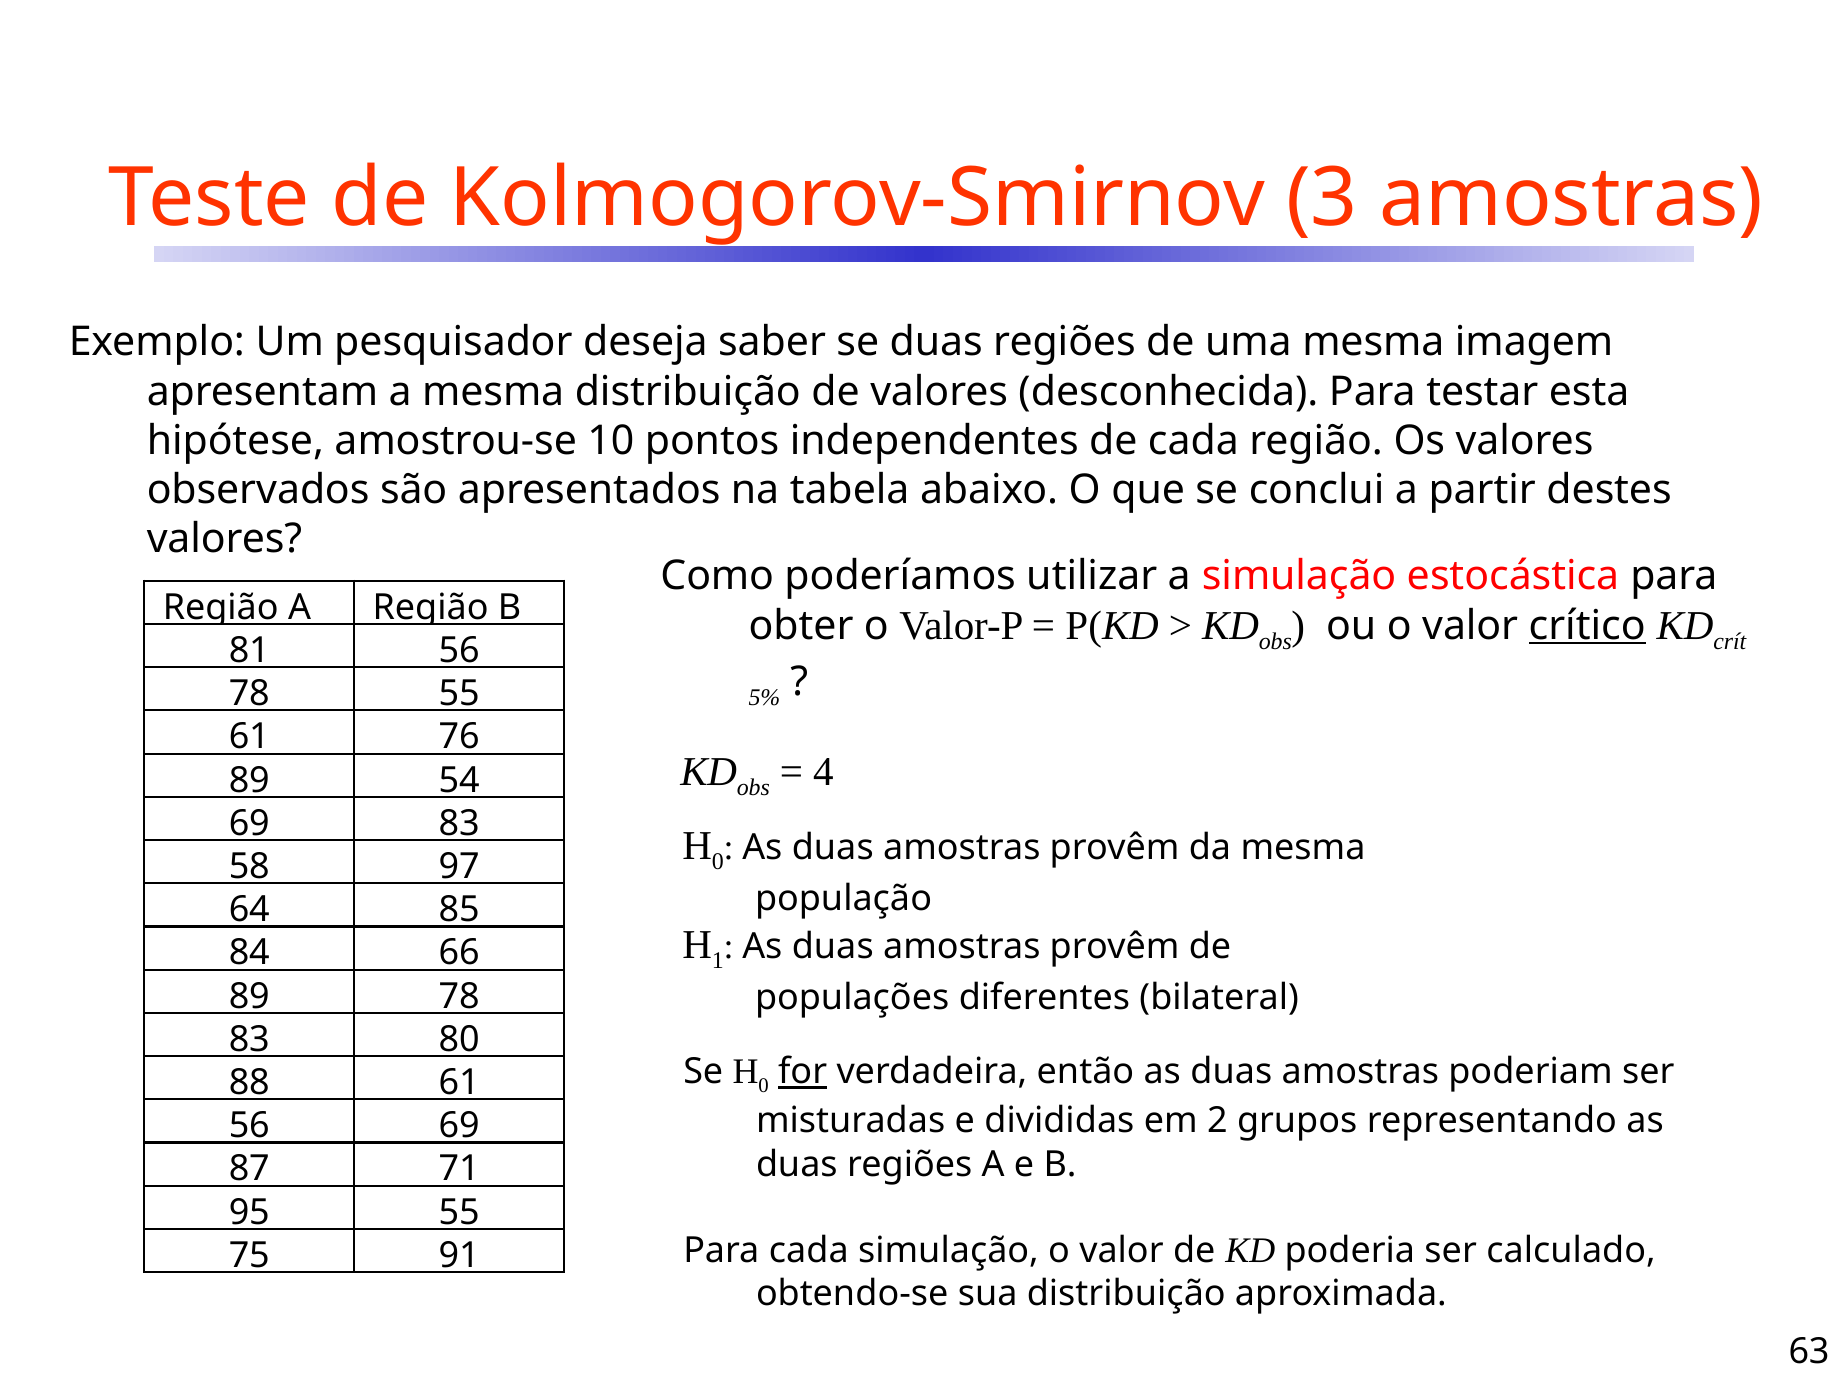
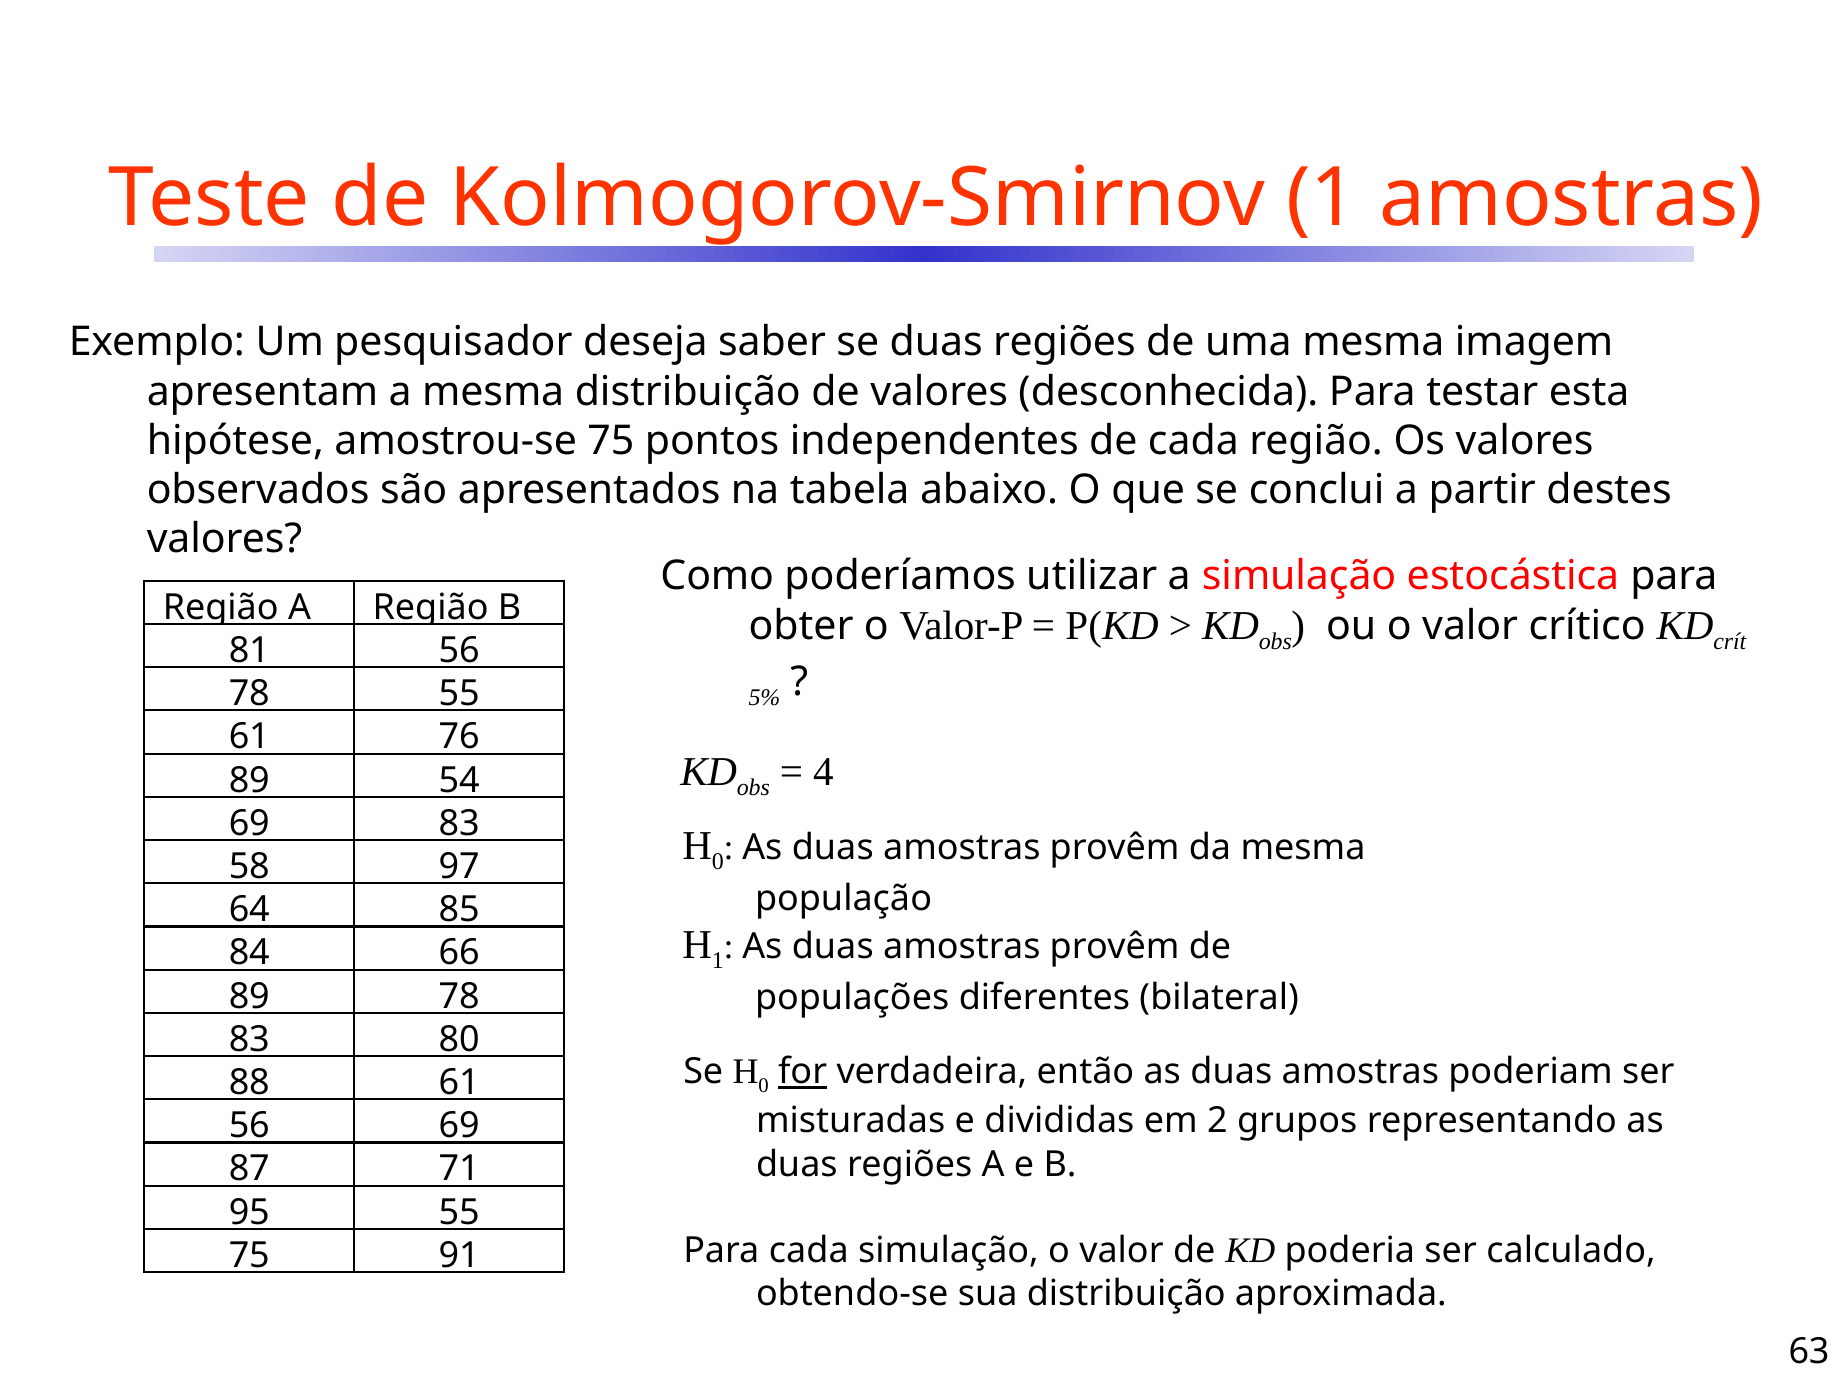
Kolmogorov-Smirnov 3: 3 -> 1 (1322, 198)
amostrou-se 10: 10 -> 75 (611, 441)
crítico underline: present -> none (1587, 625)
